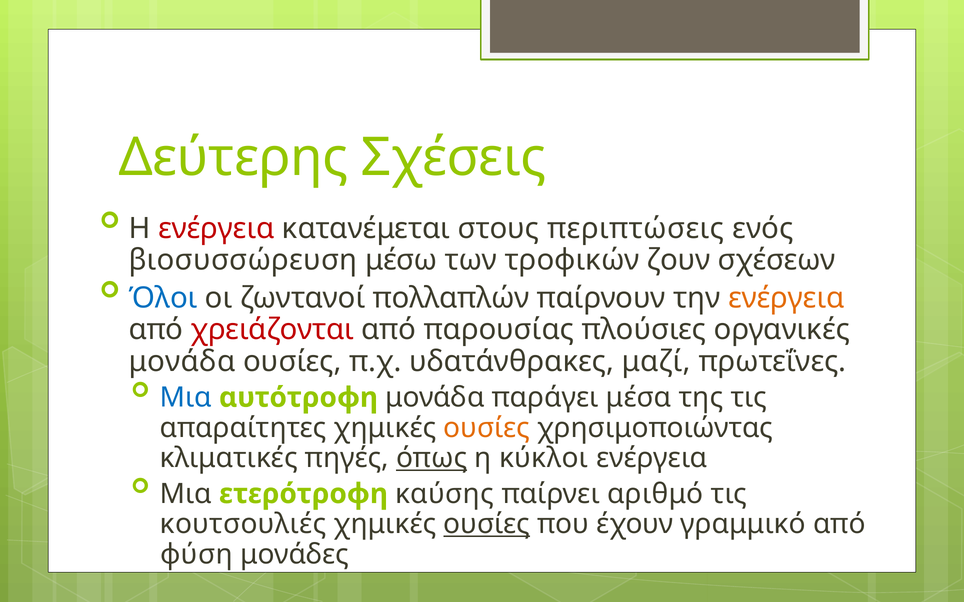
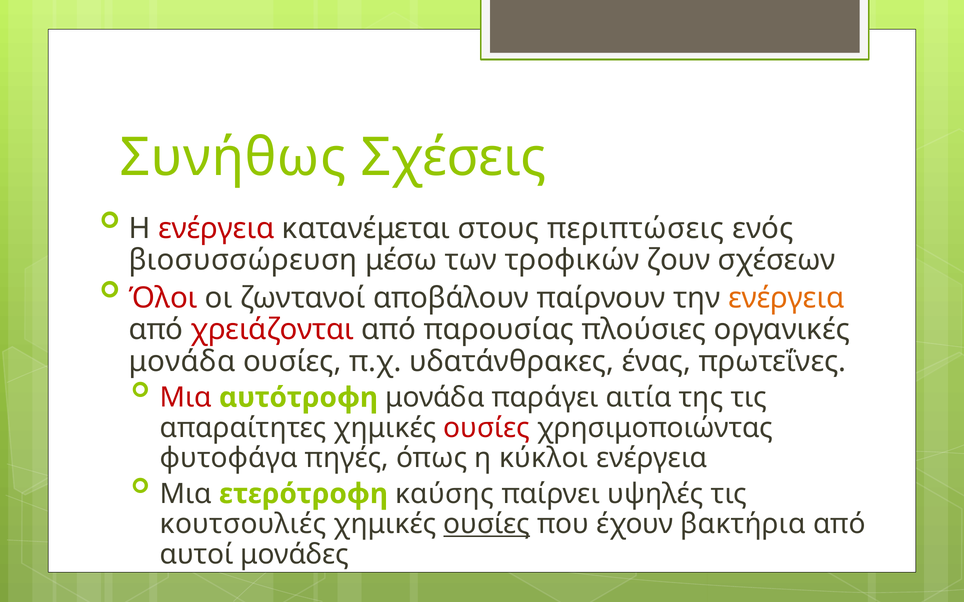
Δεύτερης: Δεύτερης -> Συνήθως (233, 157)
Όλοι colour: blue -> red (163, 298)
πολλαπλών: πολλαπλών -> αποβάλουν (451, 298)
μαζί: μαζί -> ένας (656, 362)
Μια colour: blue -> red (186, 398)
μέσα: μέσα -> αιτία (639, 398)
ουσίες colour: orange -> red (487, 428)
κλιματικές: κλιματικές -> φυτοφάγα (229, 459)
όπως underline: present -> none (432, 459)
αριθμό: αριθμό -> υψηλές (655, 494)
γραμμικό: γραμμικό -> βακτήρια (743, 525)
φύση: φύση -> αυτοί (197, 555)
